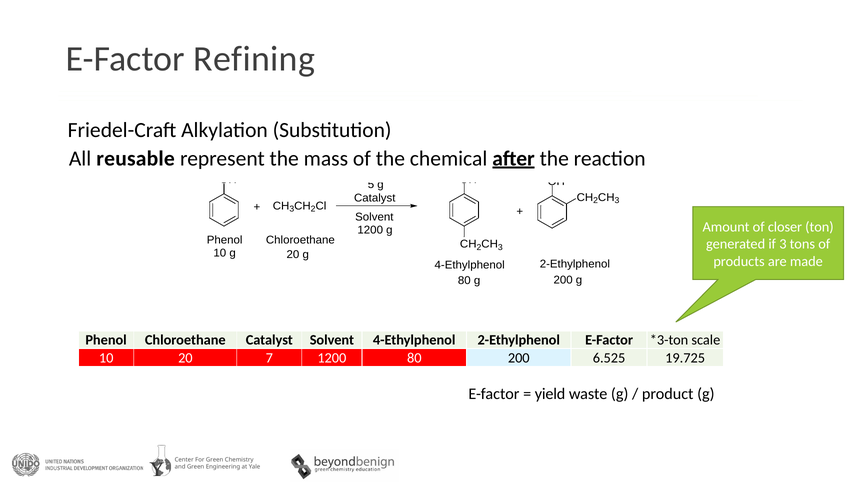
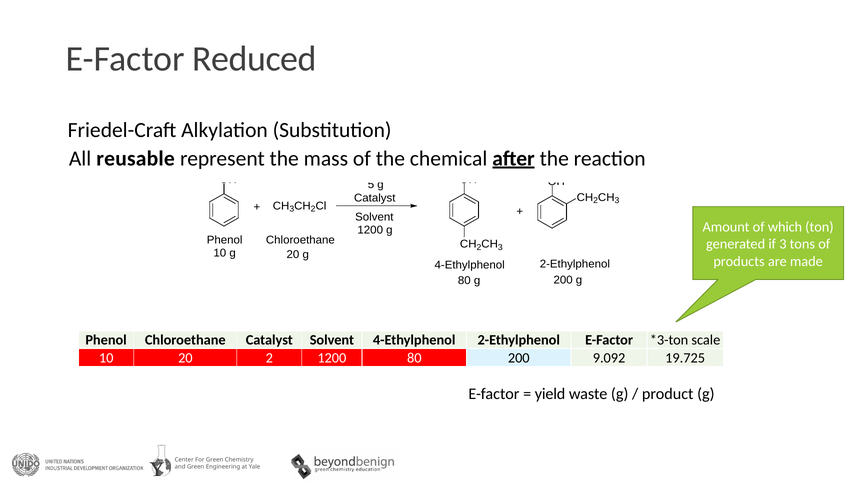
Refining: Refining -> Reduced (254, 59)
closer: closer -> which (785, 227)
20 7: 7 -> 2 (269, 358)
6.525: 6.525 -> 9.092 (609, 358)
